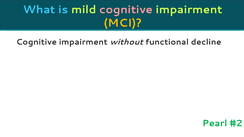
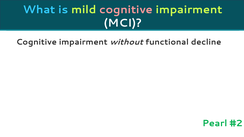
MCI colour: yellow -> white (123, 23)
